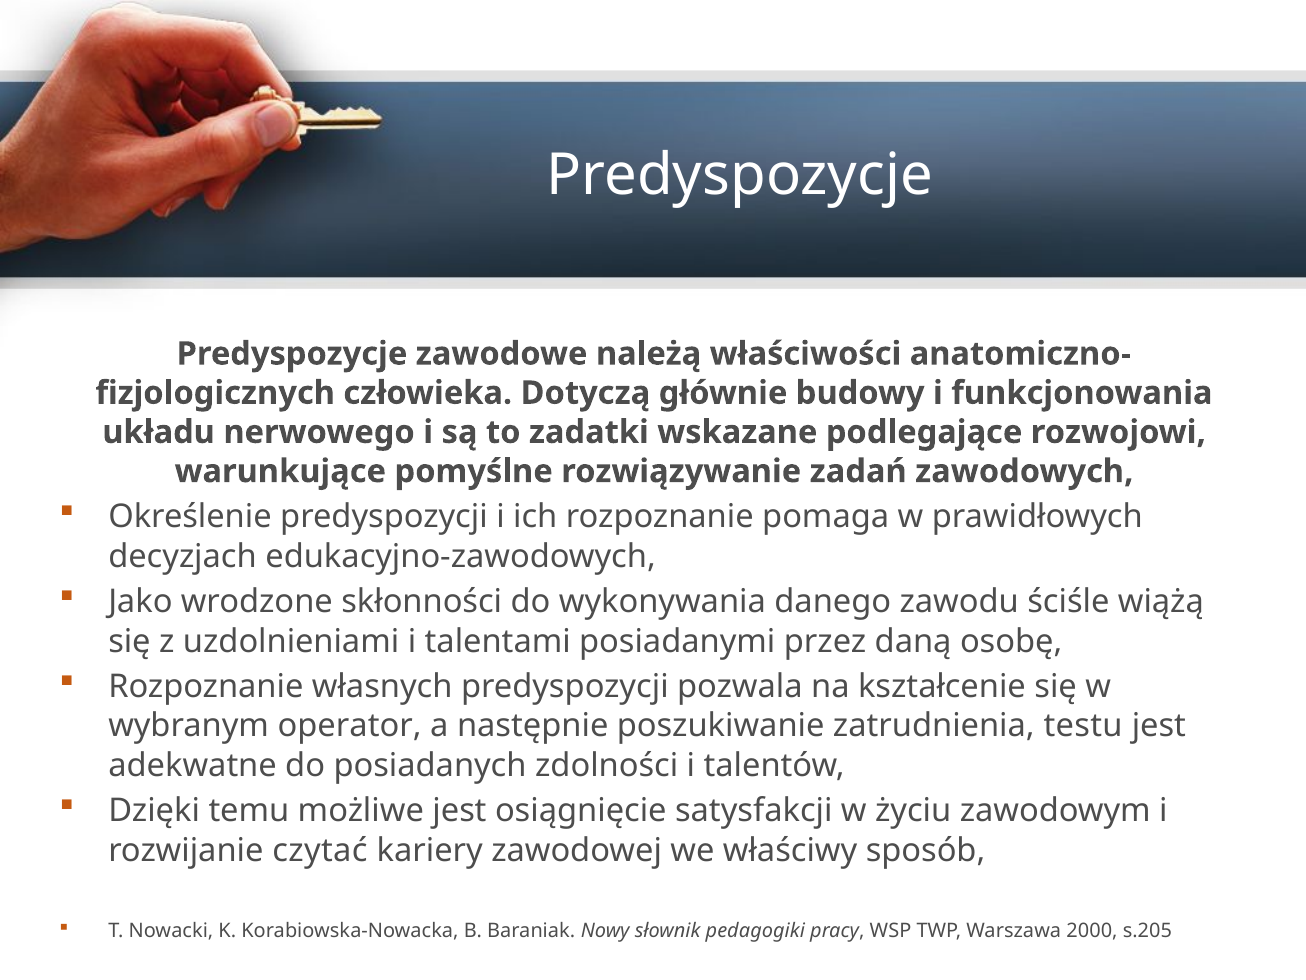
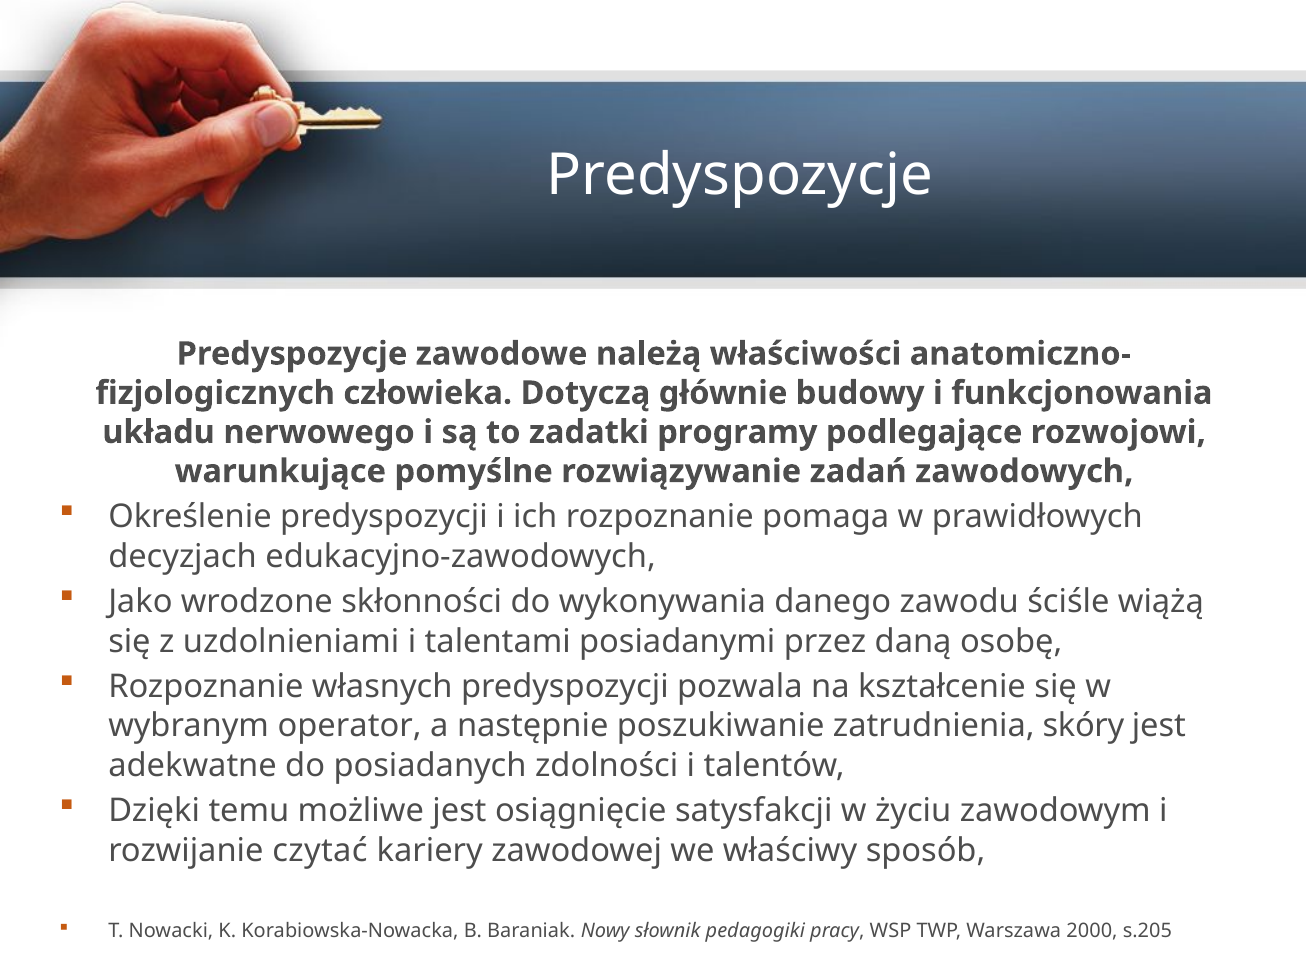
wskazane: wskazane -> programy (737, 432)
testu: testu -> skóry (1083, 726)
